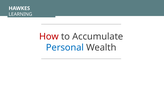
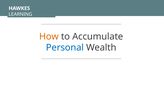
How colour: red -> orange (49, 37)
